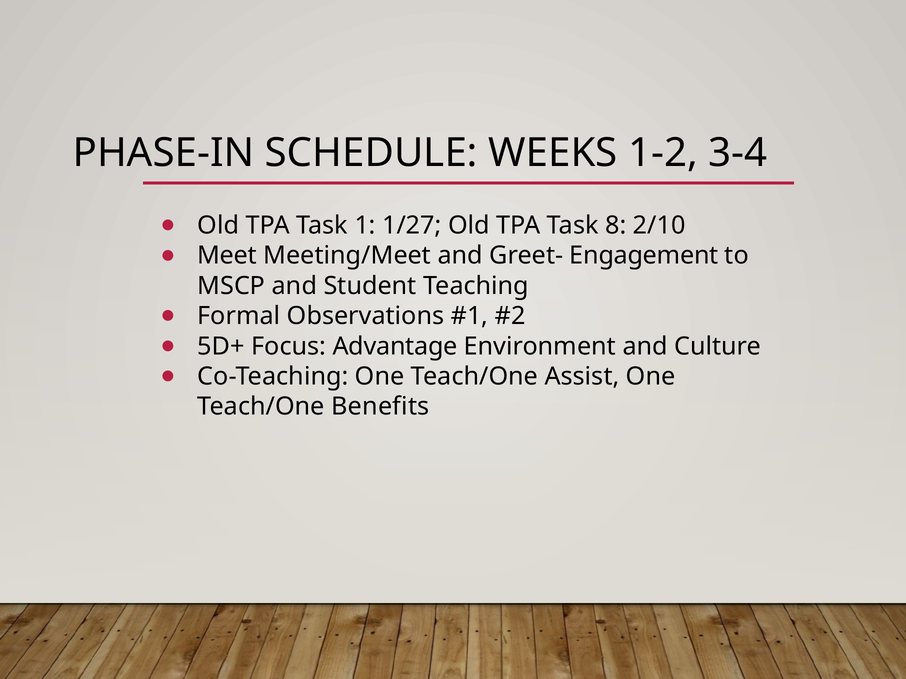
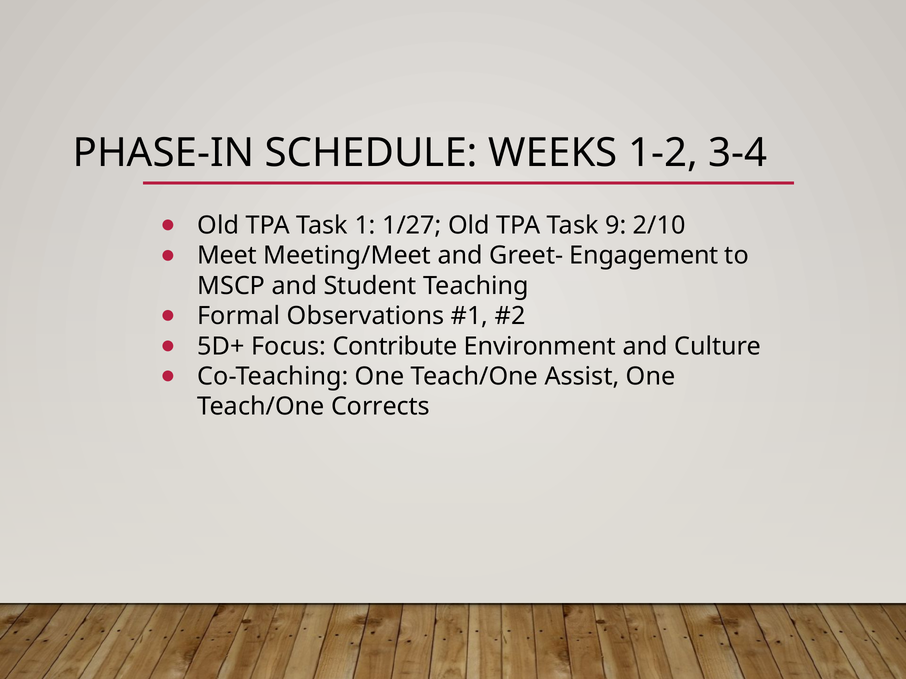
8: 8 -> 9 (616, 226)
Advantage: Advantage -> Contribute (395, 346)
Benefits: Benefits -> Corrects (381, 407)
